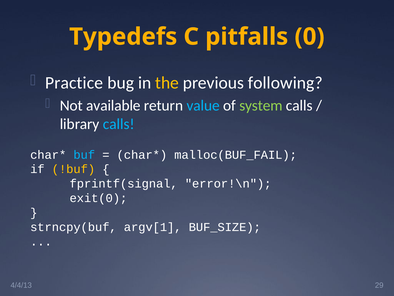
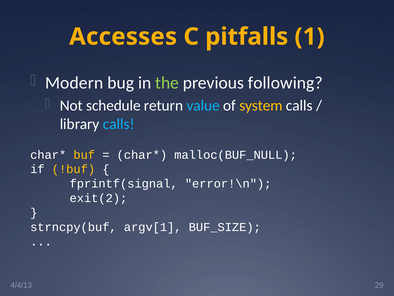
Typedefs: Typedefs -> Accesses (123, 37)
0: 0 -> 1 (310, 37)
Practice: Practice -> Modern (74, 83)
the colour: yellow -> light green (167, 83)
available: available -> schedule (113, 105)
system colour: light green -> yellow (261, 105)
buf colour: light blue -> yellow (84, 155)
malloc(BUF_FAIL: malloc(BUF_FAIL -> malloc(BUF_NULL (236, 155)
exit(0: exit(0 -> exit(2 (98, 198)
